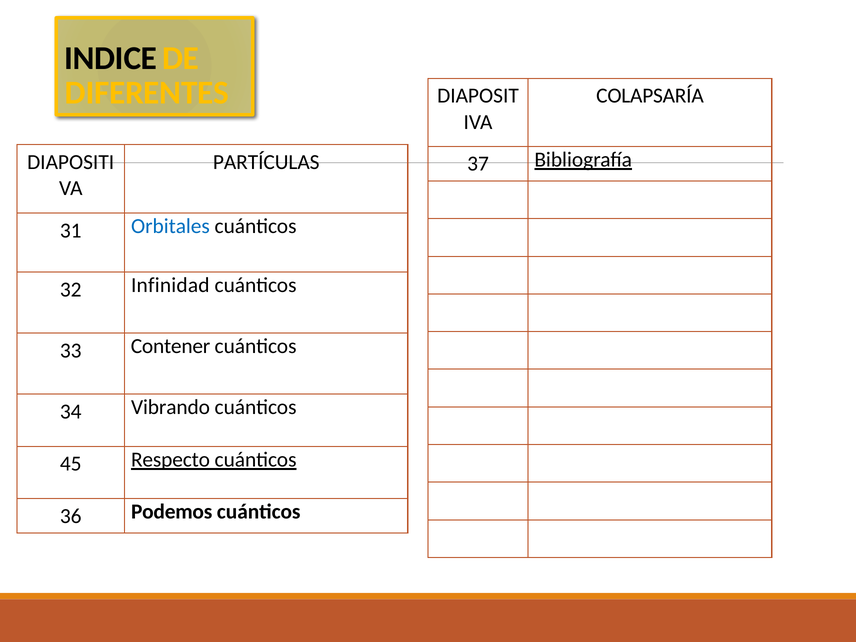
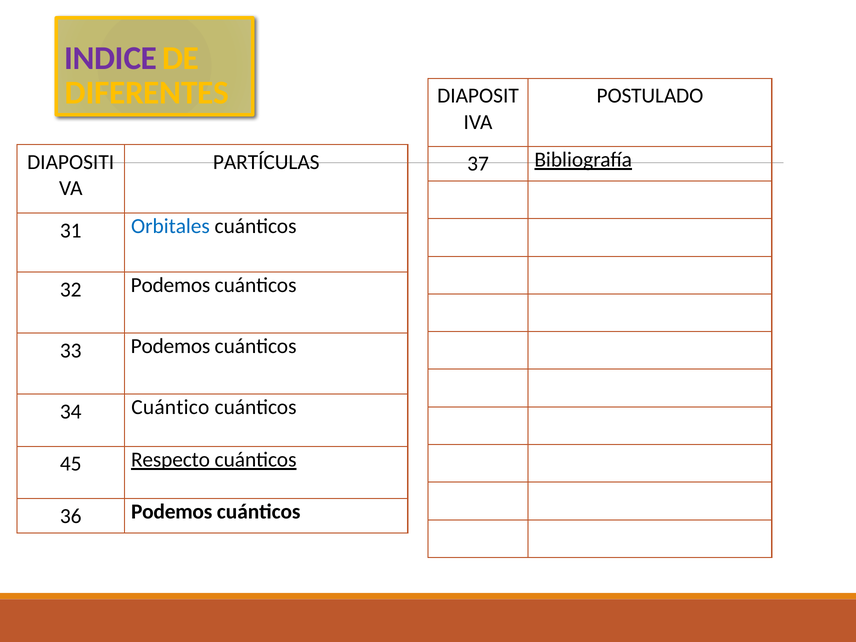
INDICE colour: black -> purple (111, 58)
COLAPSARÍA: COLAPSARÍA -> POSTULADO (650, 96)
32 Infinidad: Infinidad -> Podemos (171, 285)
33 Contener: Contener -> Podemos (171, 346)
Vibrando: Vibrando -> Cuántico (170, 407)
